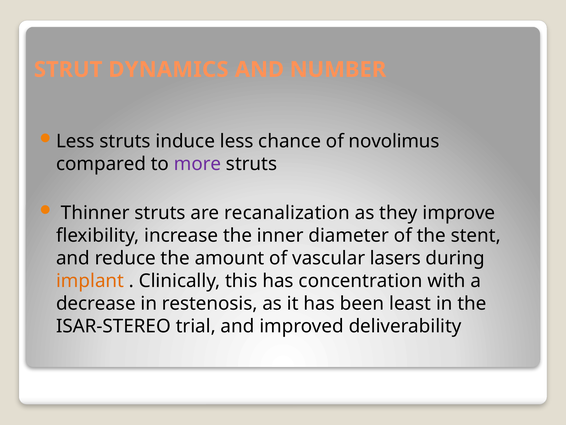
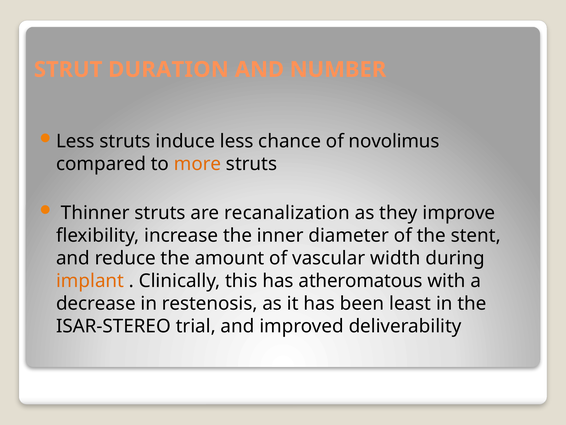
DYNAMICS: DYNAMICS -> DURATION (168, 70)
more colour: purple -> orange (198, 164)
lasers: lasers -> width (395, 258)
concentration: concentration -> atheromatous (361, 281)
